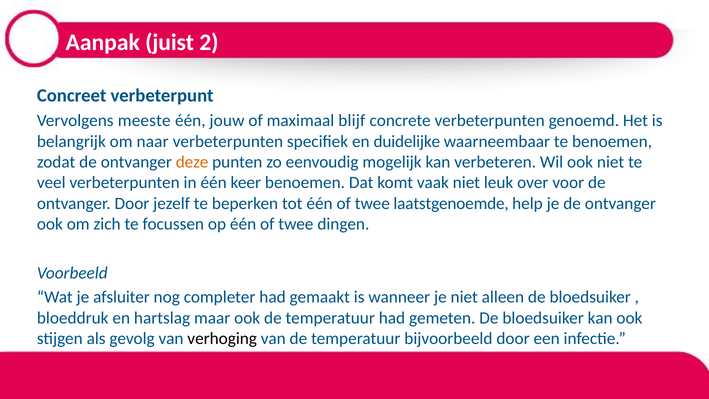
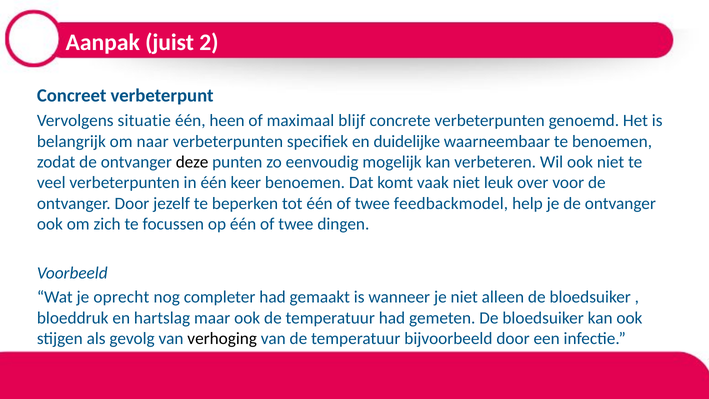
meeste: meeste -> situatie (144, 121)
jouw: jouw -> heen (227, 121)
deze colour: orange -> black (192, 162)
laatstgenoemde: laatstgenoemde -> feedbackmodel (451, 203)
afsluiter: afsluiter -> oprecht (121, 297)
